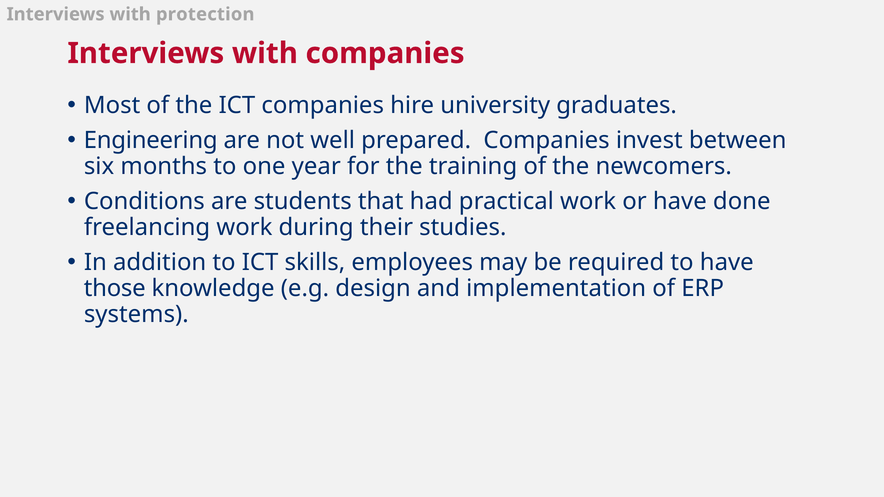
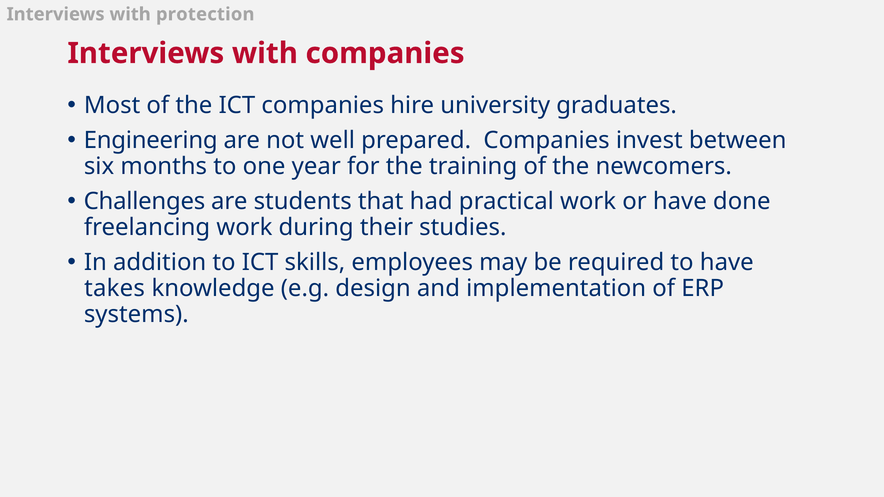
Conditions: Conditions -> Challenges (144, 201)
those: those -> takes (115, 288)
